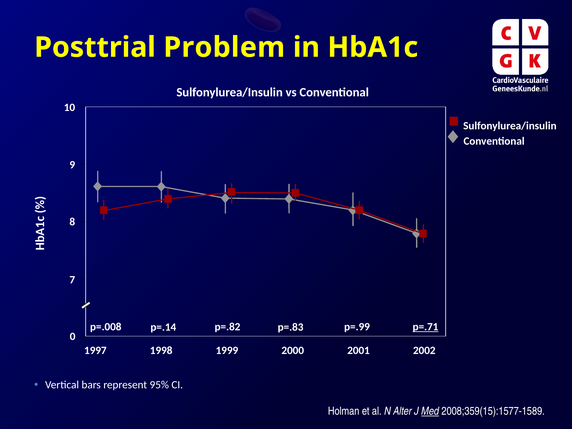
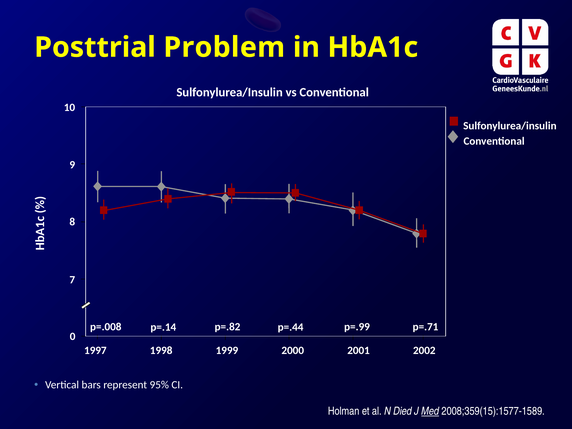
p=.71 underline: present -> none (426, 327)
p=.83: p=.83 -> p=.44 (291, 327)
Alter: Alter -> Died (402, 411)
